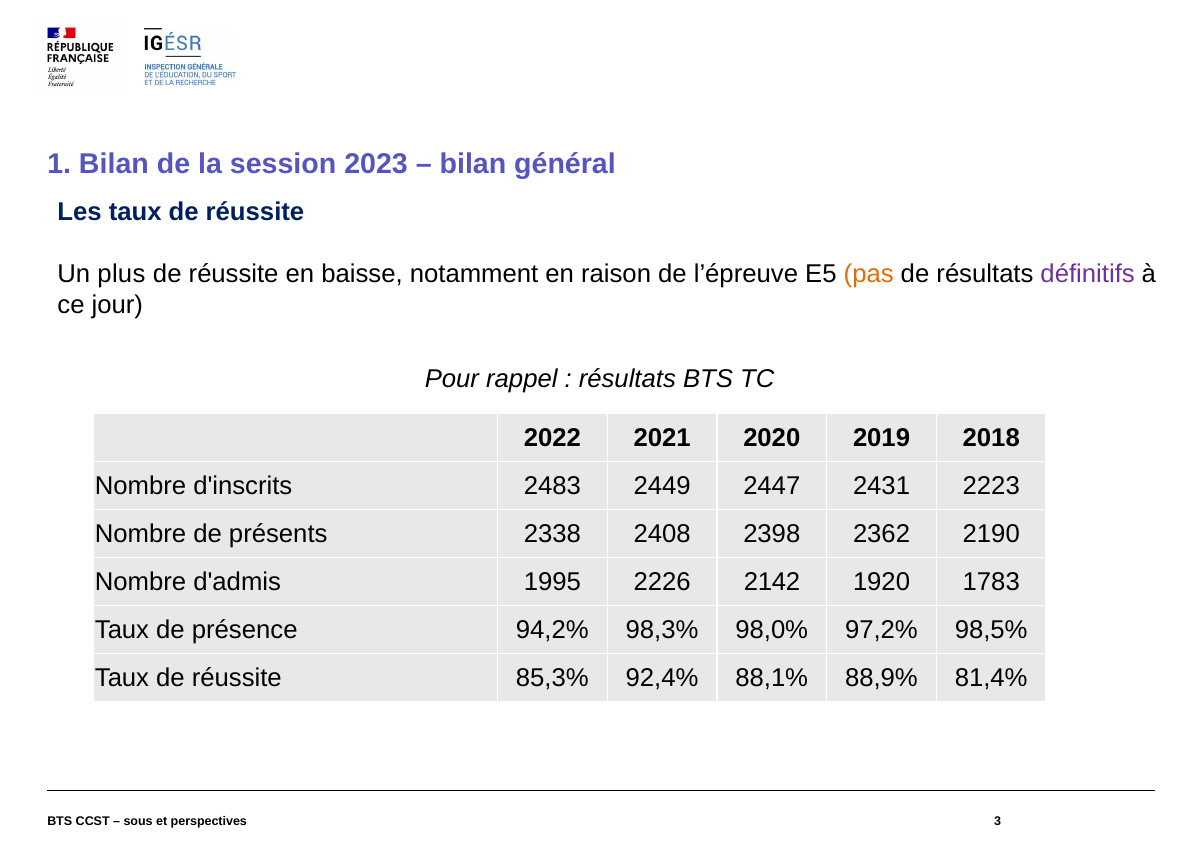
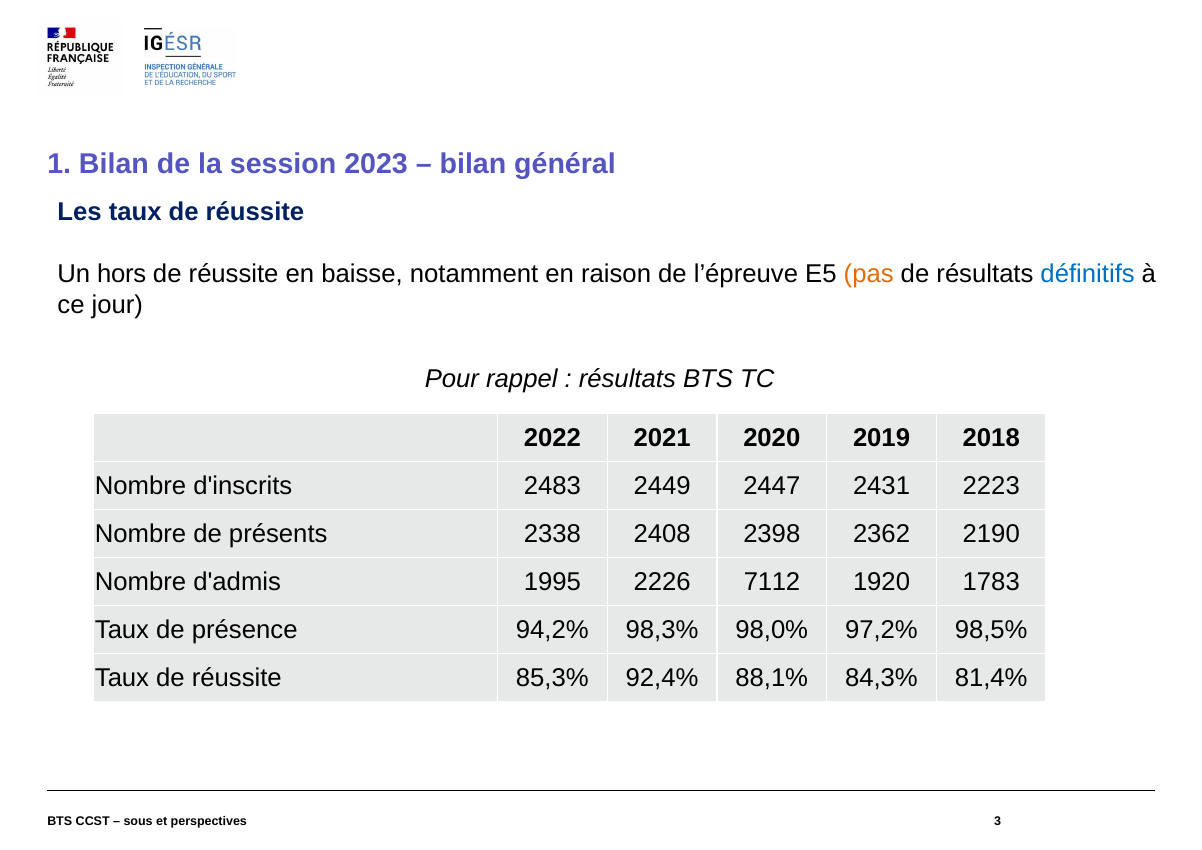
plus: plus -> hors (122, 274)
définitifs colour: purple -> blue (1088, 274)
2142: 2142 -> 7112 (772, 582)
88,9%: 88,9% -> 84,3% (881, 678)
